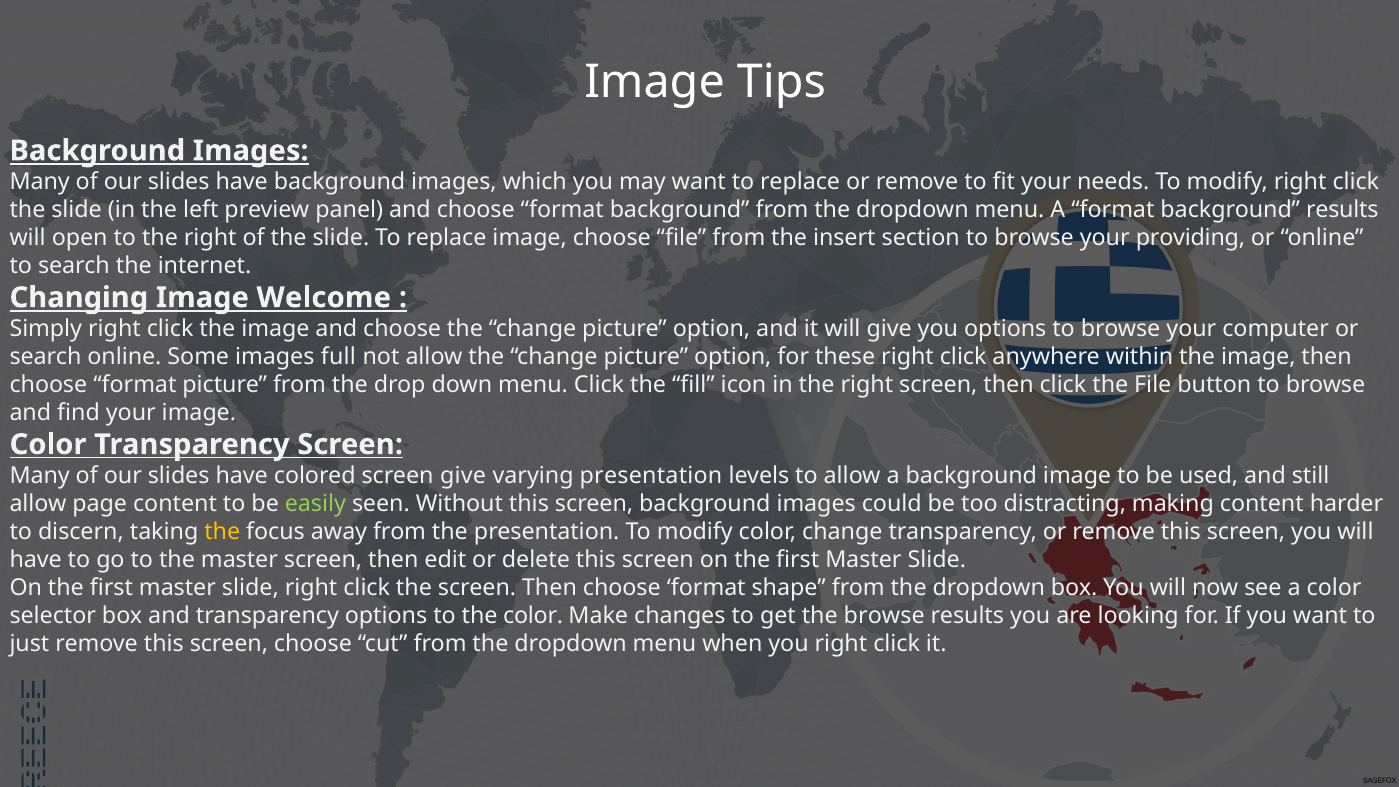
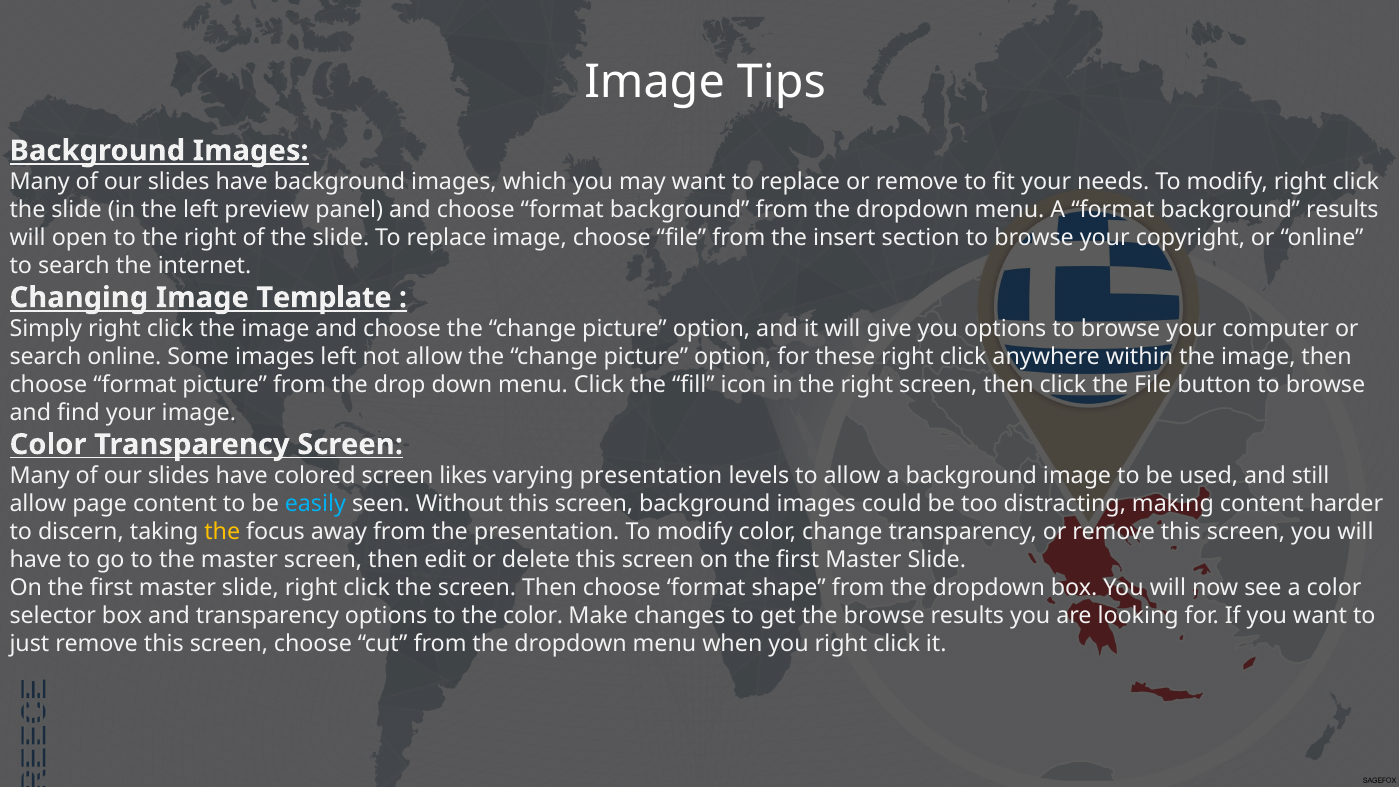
providing: providing -> copyright (1190, 238)
Welcome: Welcome -> Template (324, 298)
images full: full -> left (338, 357)
screen give: give -> likes (463, 475)
easily colour: light green -> light blue (315, 503)
